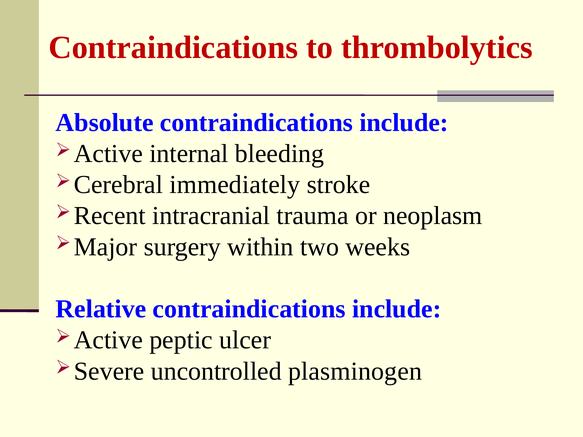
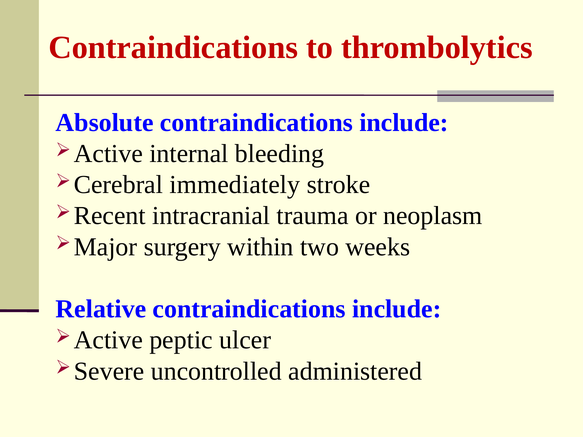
plasminogen: plasminogen -> administered (355, 371)
